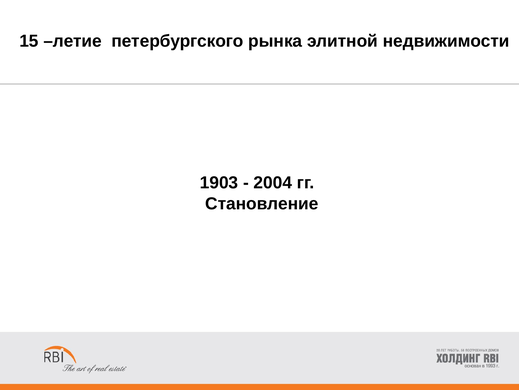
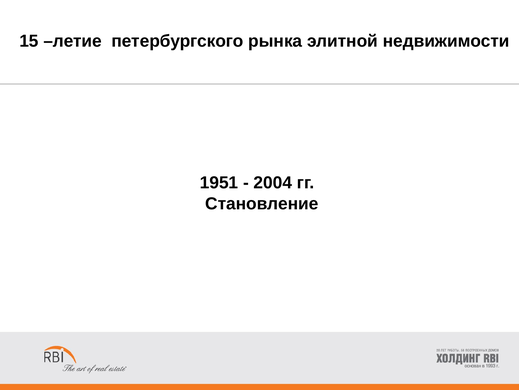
1903: 1903 -> 1951 (219, 183)
